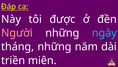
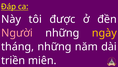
ngày colour: light blue -> yellow (104, 33)
